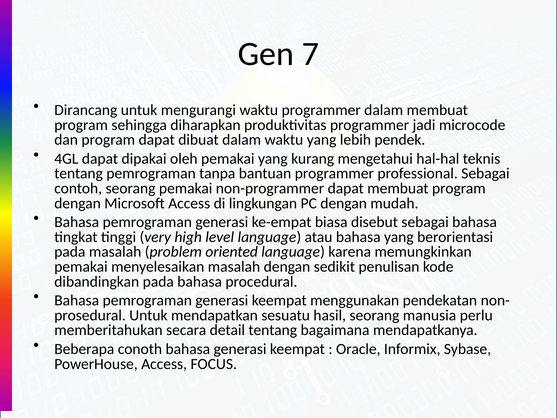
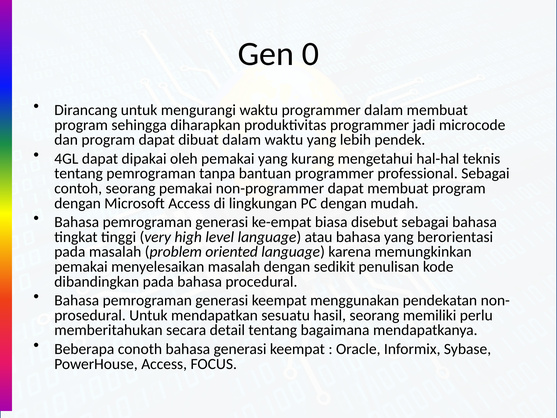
7: 7 -> 0 (310, 54)
manusia: manusia -> memiliki (430, 315)
